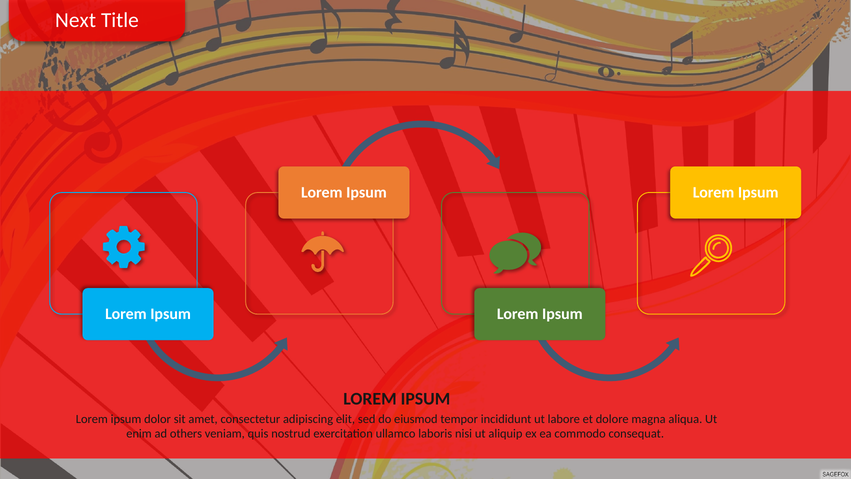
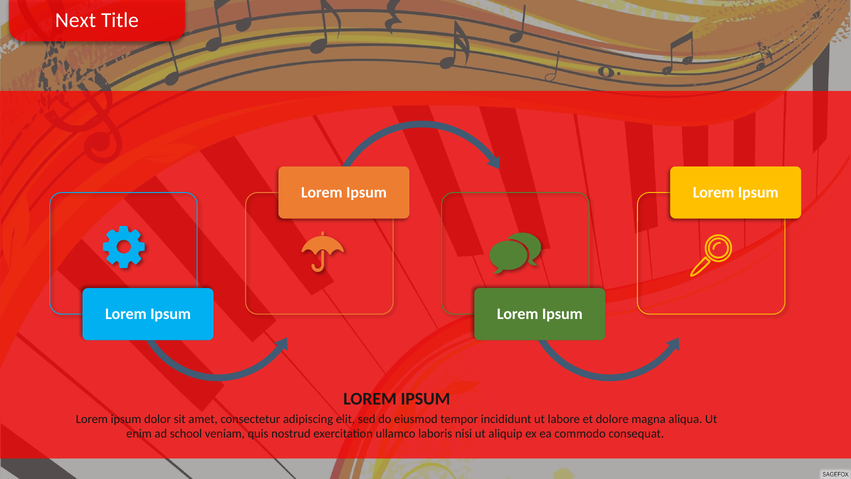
others: others -> school (186, 434)
